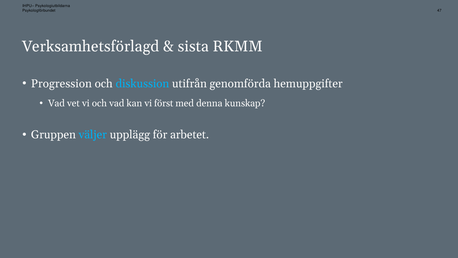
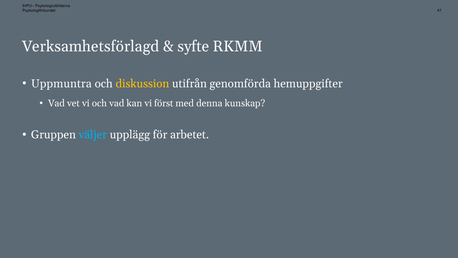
sista: sista -> syfte (193, 46)
Progression: Progression -> Uppmuntra (61, 84)
diskussion colour: light blue -> yellow (142, 84)
